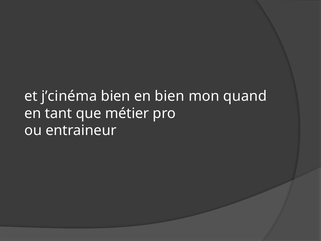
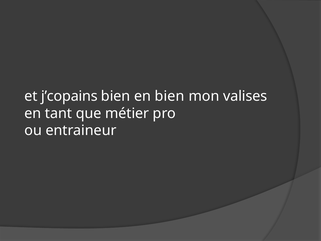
j’cinéma: j’cinéma -> j’copains (69, 96)
quand: quand -> valises (245, 96)
